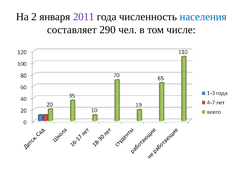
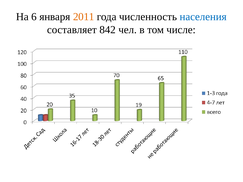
2: 2 -> 6 (34, 17)
2011 colour: purple -> orange (84, 17)
290: 290 -> 842 (108, 30)
